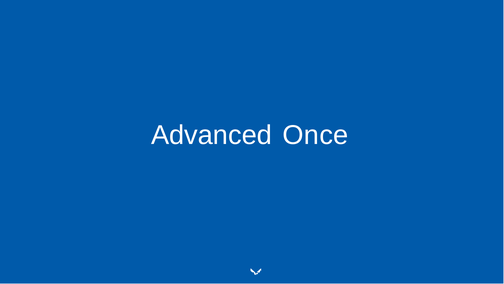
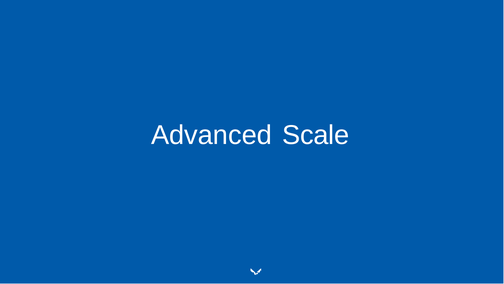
Once: Once -> Scale (316, 135)
